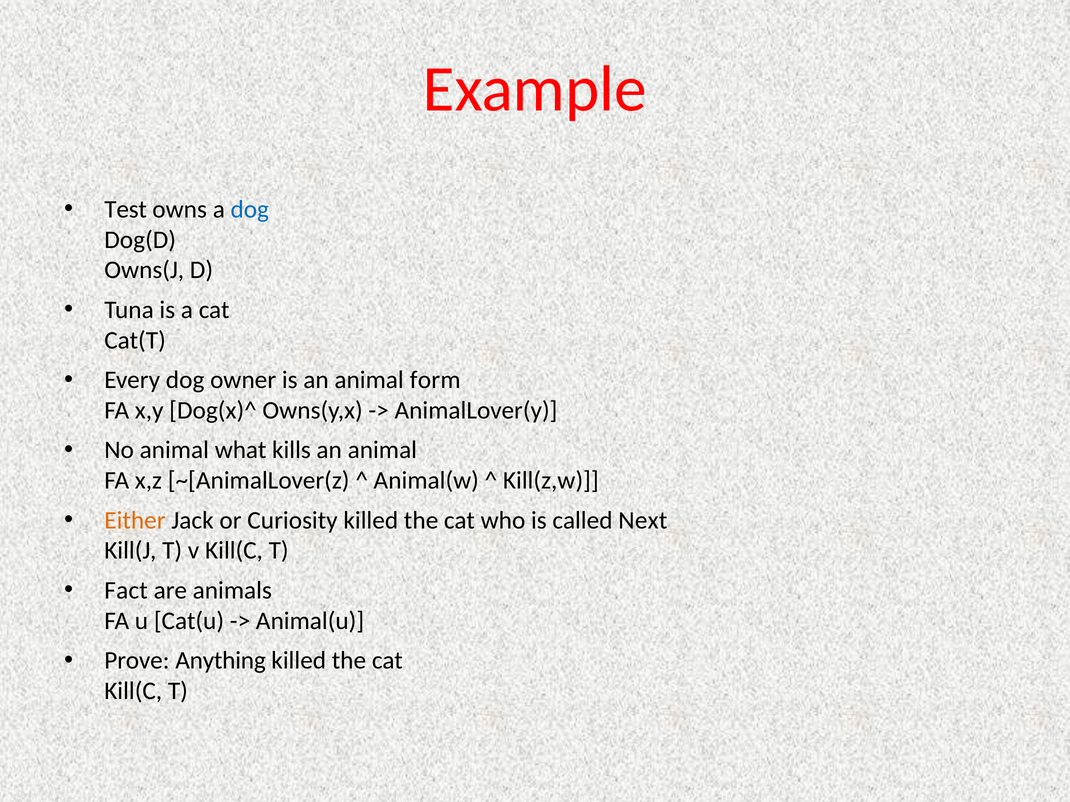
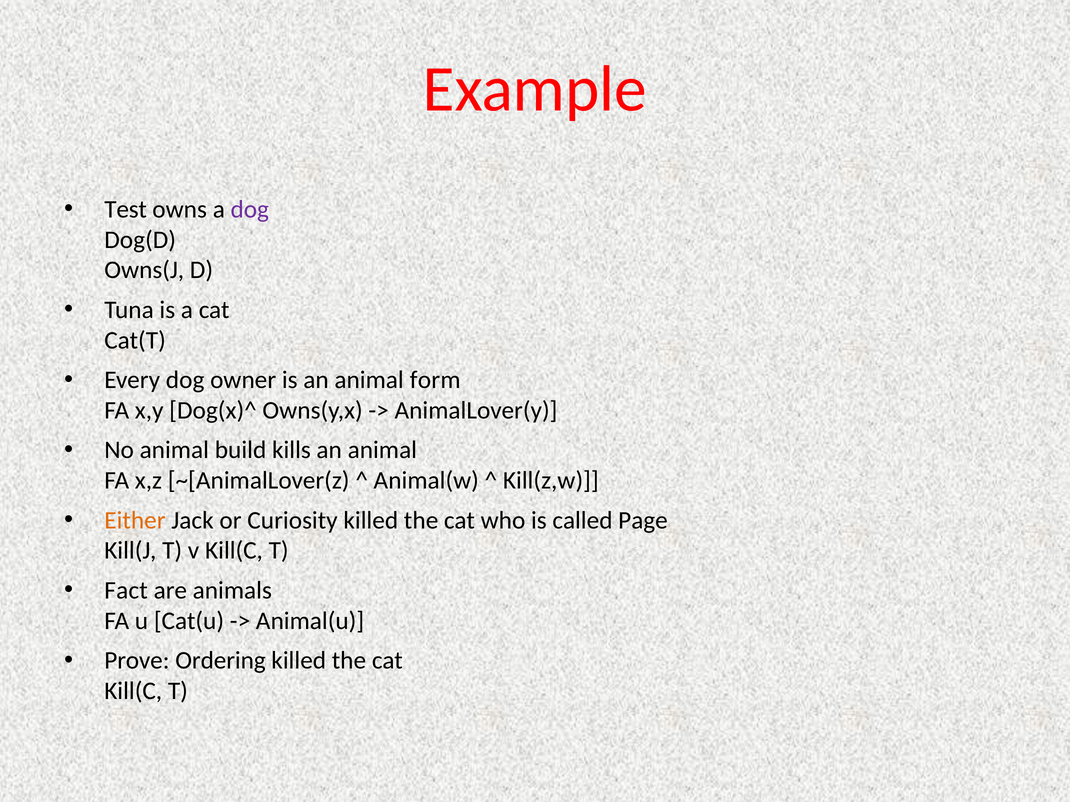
dog colour: blue -> purple (250, 210)
what: what -> build (241, 450)
Next: Next -> Page (643, 521)
Anything: Anything -> Ordering (221, 661)
